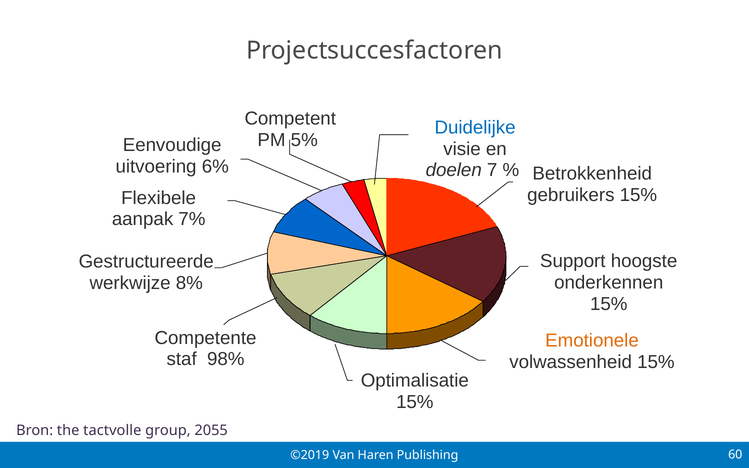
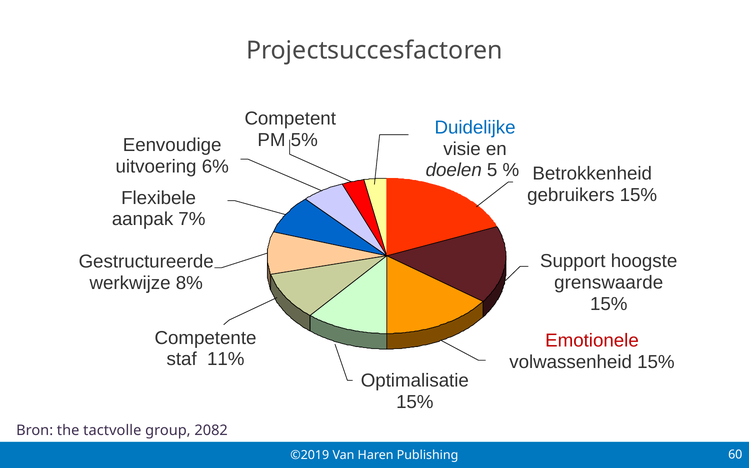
7: 7 -> 5 (492, 170)
onderkennen: onderkennen -> grenswaarde (609, 283)
Emotionele colour: orange -> red (592, 341)
98%: 98% -> 11% (226, 359)
2055: 2055 -> 2082 (211, 430)
